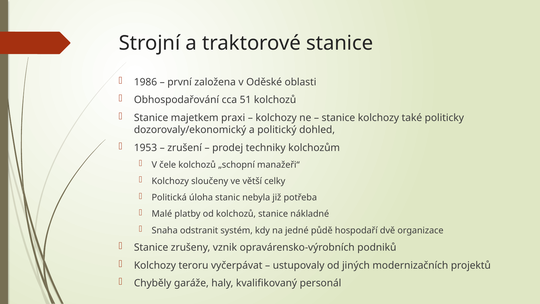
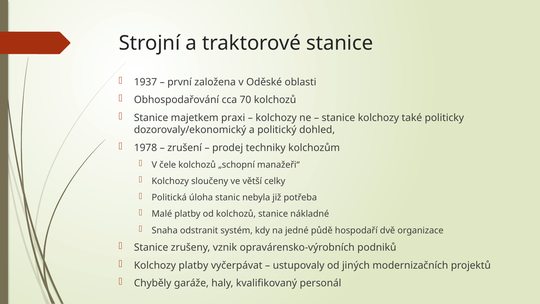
1986: 1986 -> 1937 (145, 82)
51: 51 -> 70 (245, 100)
1953: 1953 -> 1978 (145, 148)
Kolchozy teroru: teroru -> platby (193, 265)
